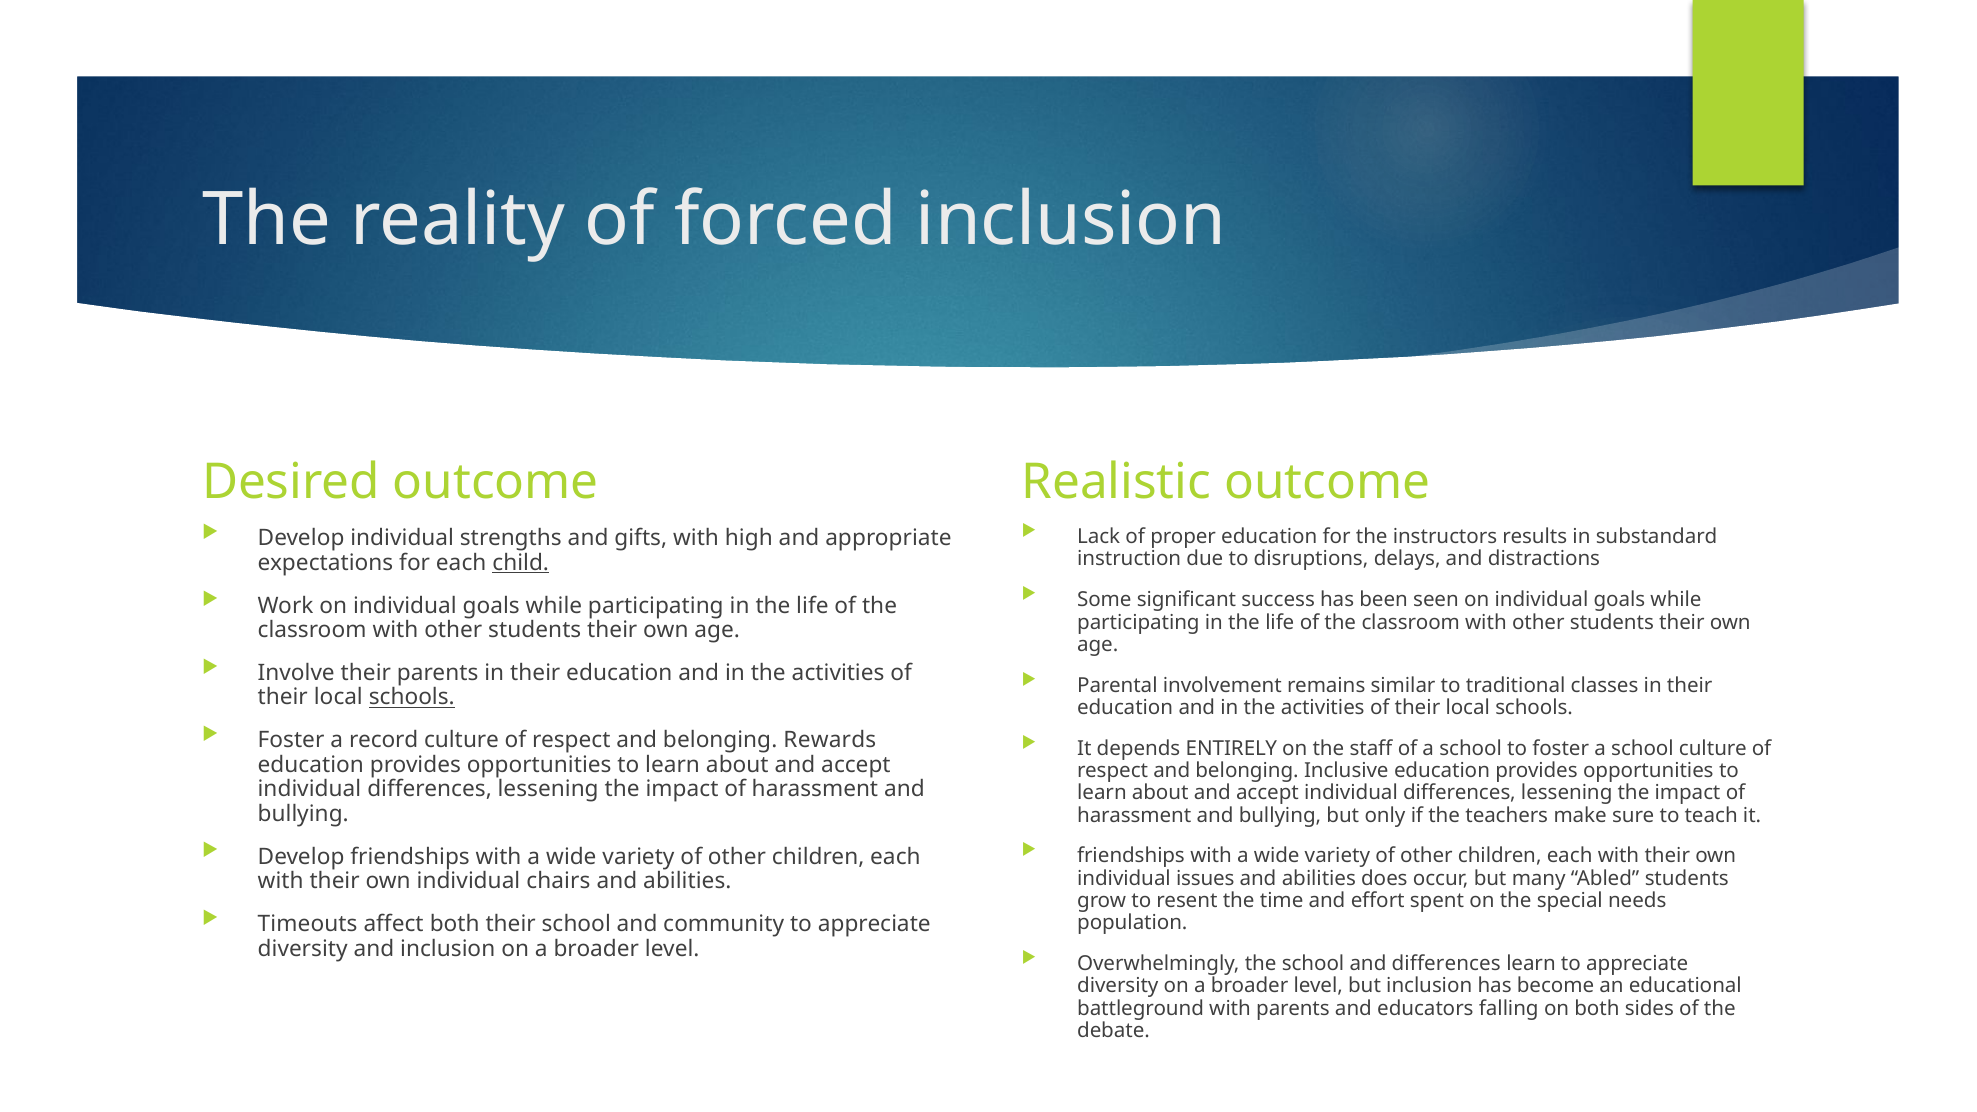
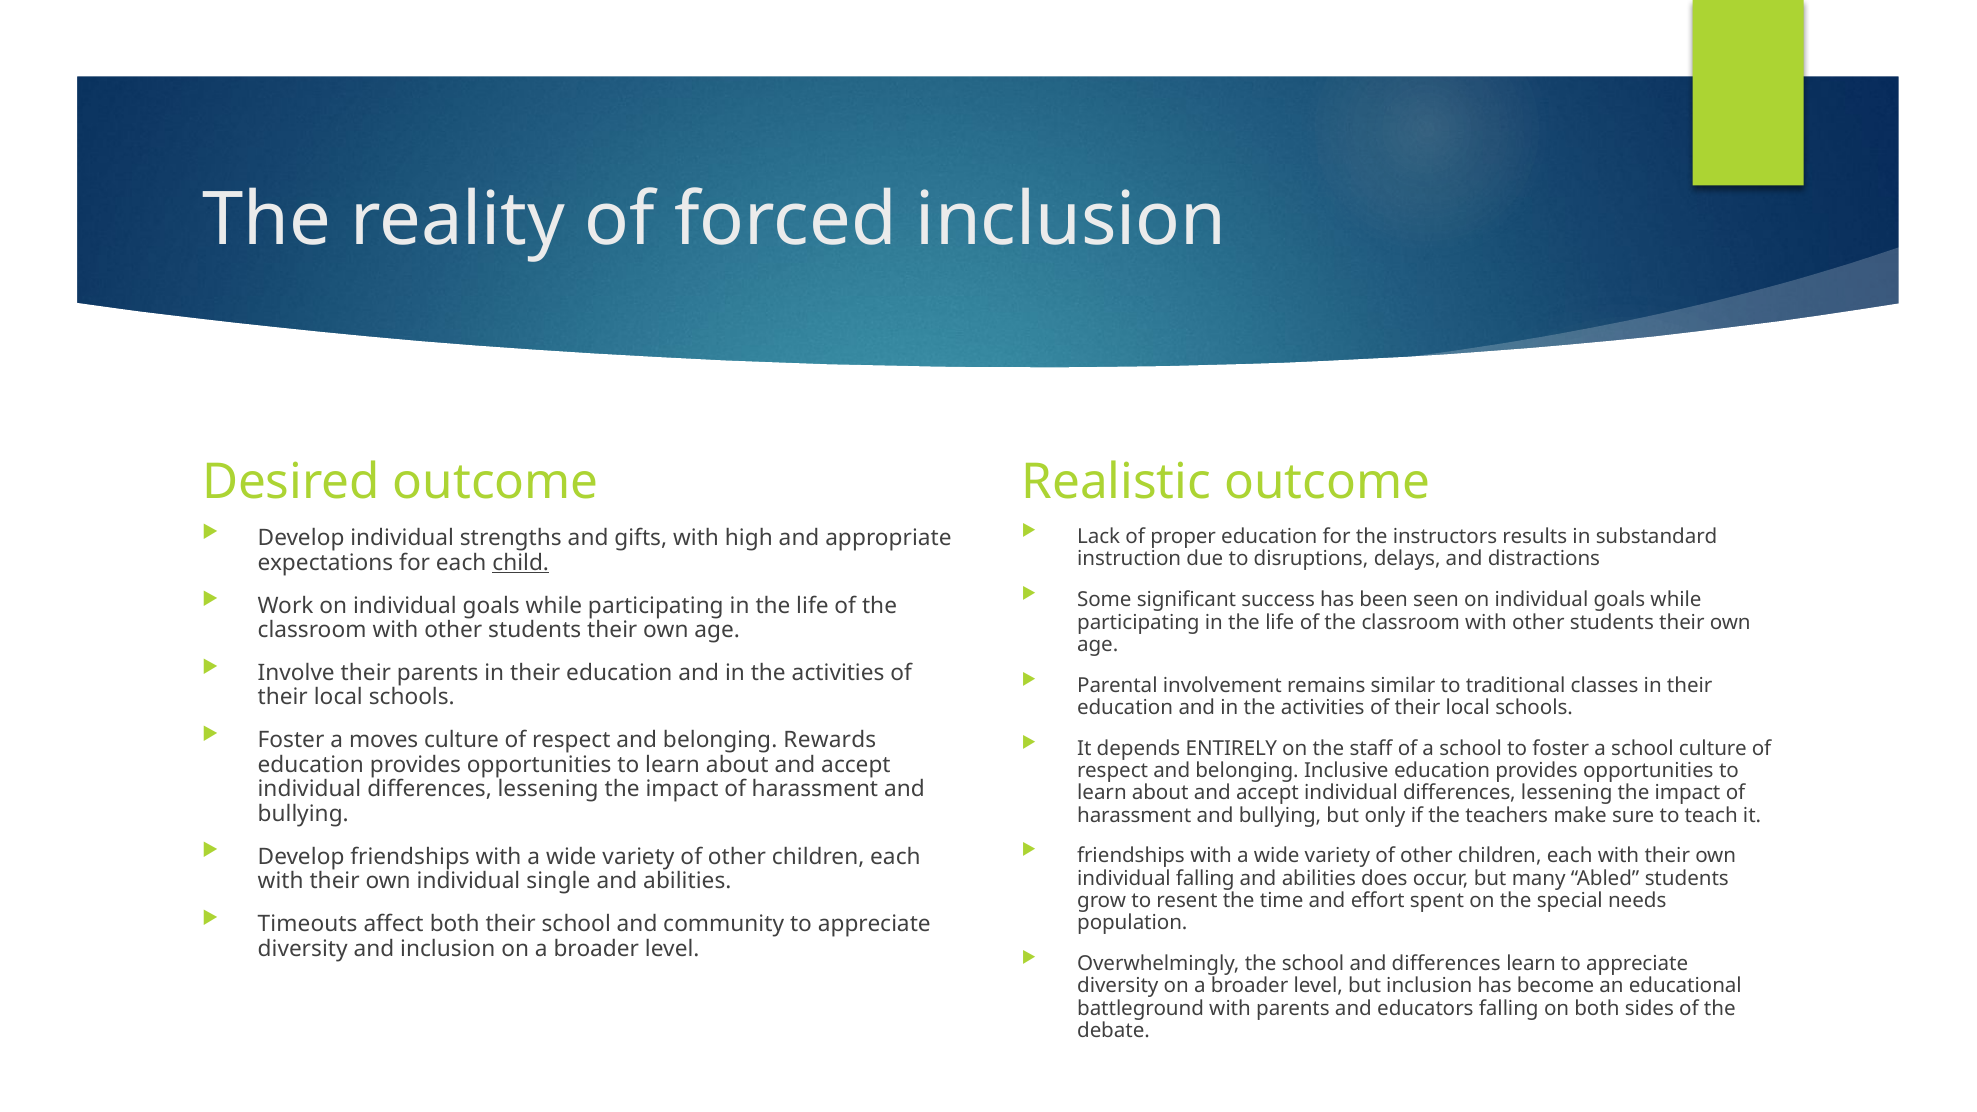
schools underline: present -> none (412, 698)
record: record -> moves (384, 740)
individual issues: issues -> falling (1205, 878)
chairs: chairs -> single (558, 881)
